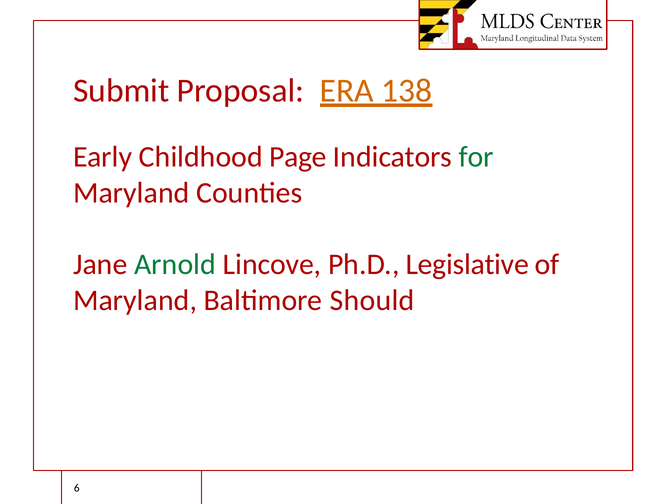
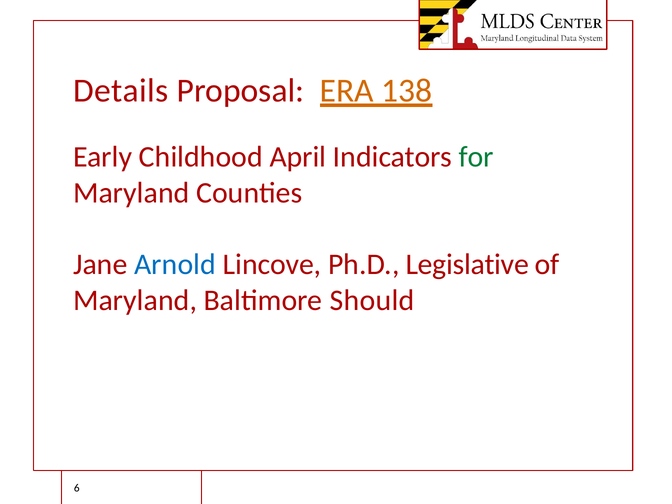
Submit: Submit -> Details (121, 91)
Page: Page -> April (298, 157)
Arnold colour: green -> blue (175, 265)
